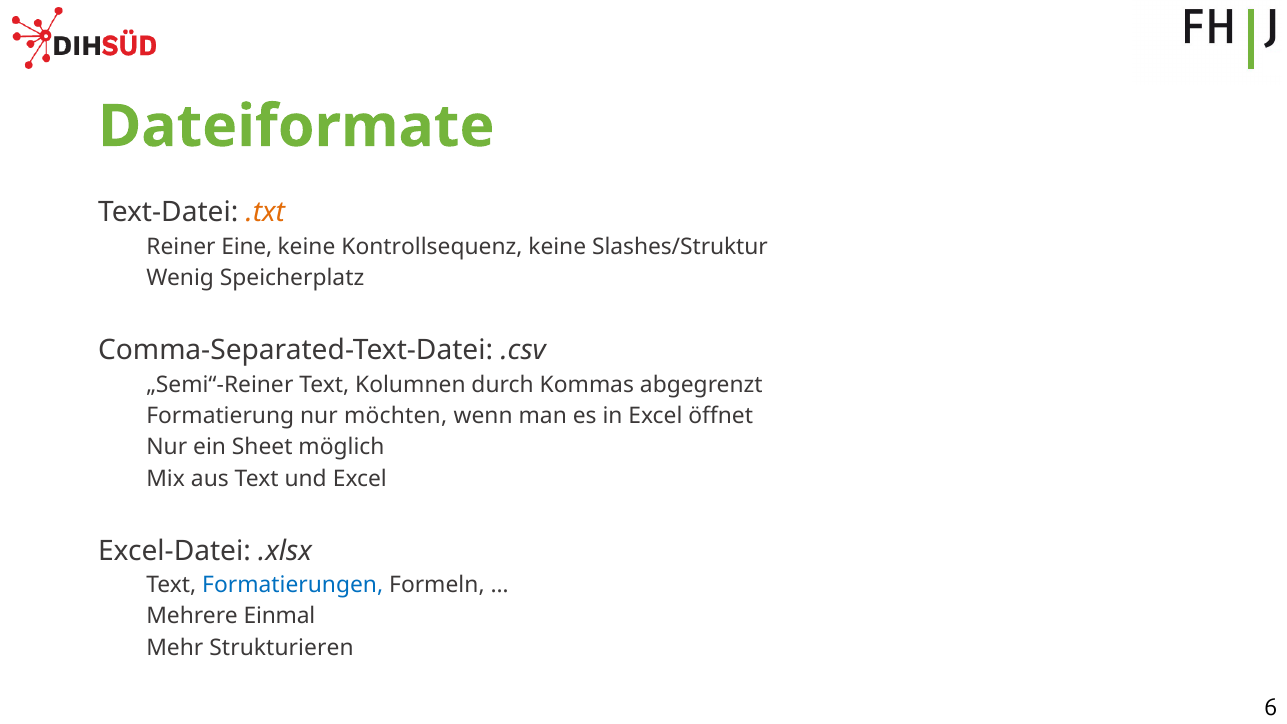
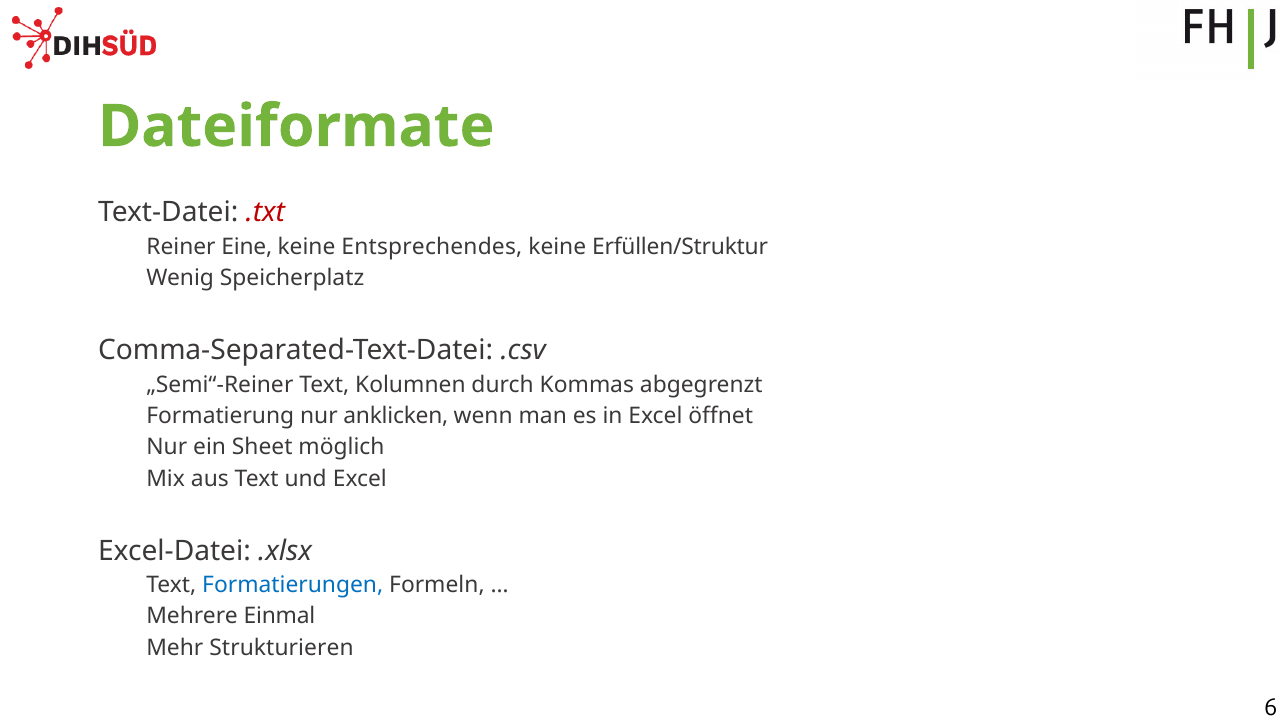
.txt colour: orange -> red (265, 213)
Kontrollsequenz: Kontrollsequenz -> Entsprechendes (432, 247)
Slashes/Struktur: Slashes/Struktur -> Erfüllen/Struktur (680, 247)
möchten: möchten -> anklicken (396, 416)
